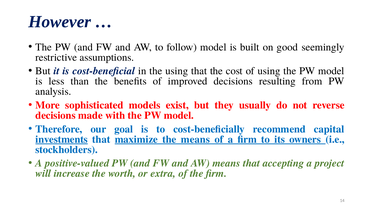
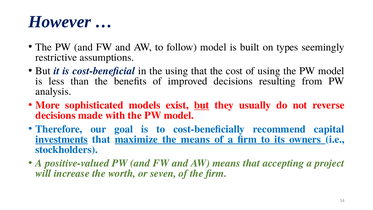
good: good -> types (287, 47)
but underline: none -> present (202, 105)
extra: extra -> seven (163, 173)
